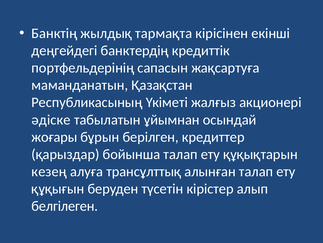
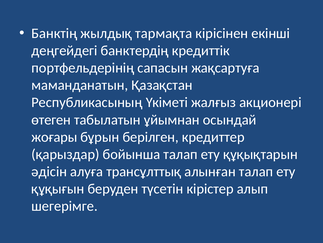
әдiске: әдiске -> өтеген (51, 119)
кезең: кезең -> әдiсiн (49, 171)
белгілеген: белгілеген -> шегерімге (65, 206)
